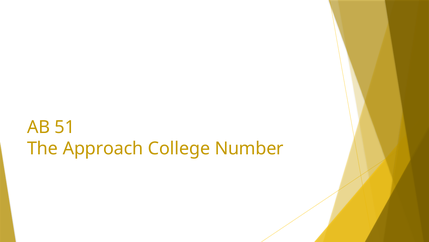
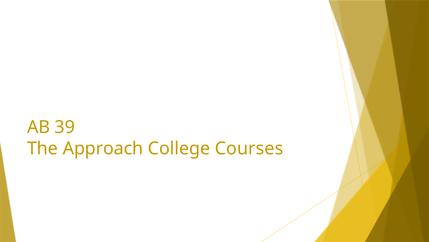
51: 51 -> 39 (65, 127)
Number: Number -> Courses (249, 148)
